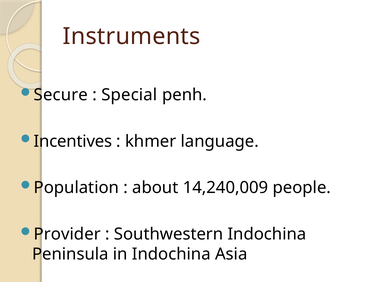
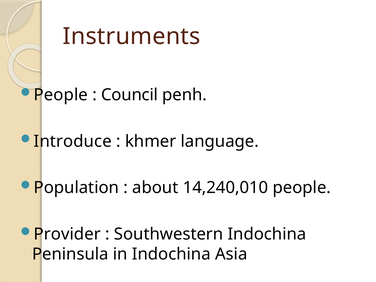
Secure: Secure -> People (61, 95)
Special: Special -> Council (130, 95)
Incentives: Incentives -> Introduce (73, 141)
14,240,009: 14,240,009 -> 14,240,010 (226, 188)
